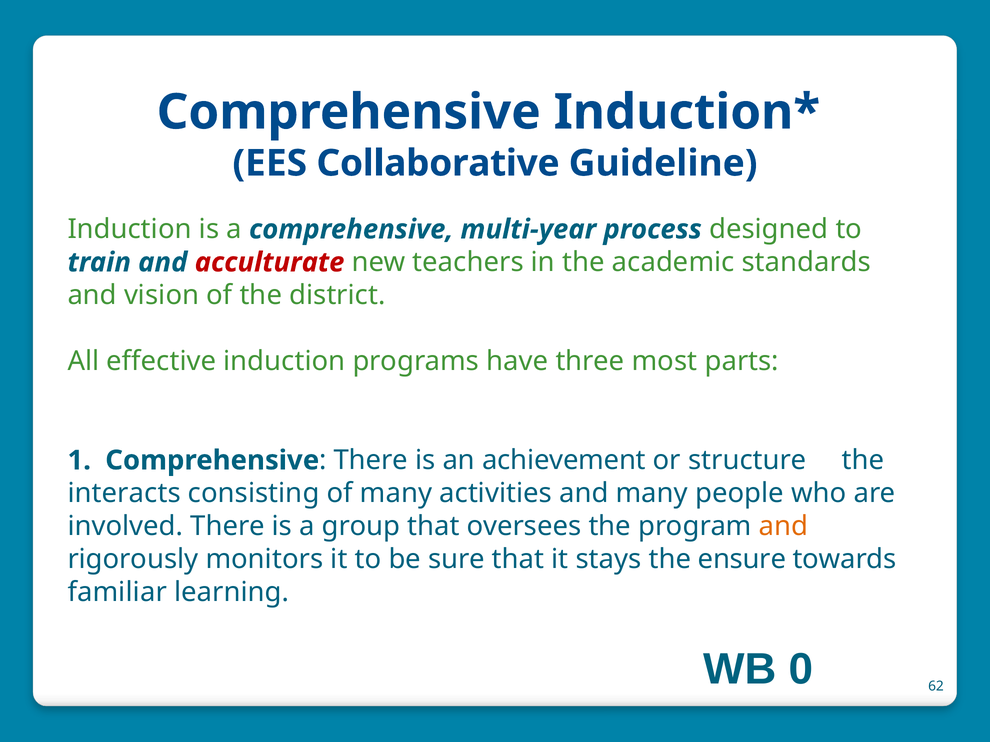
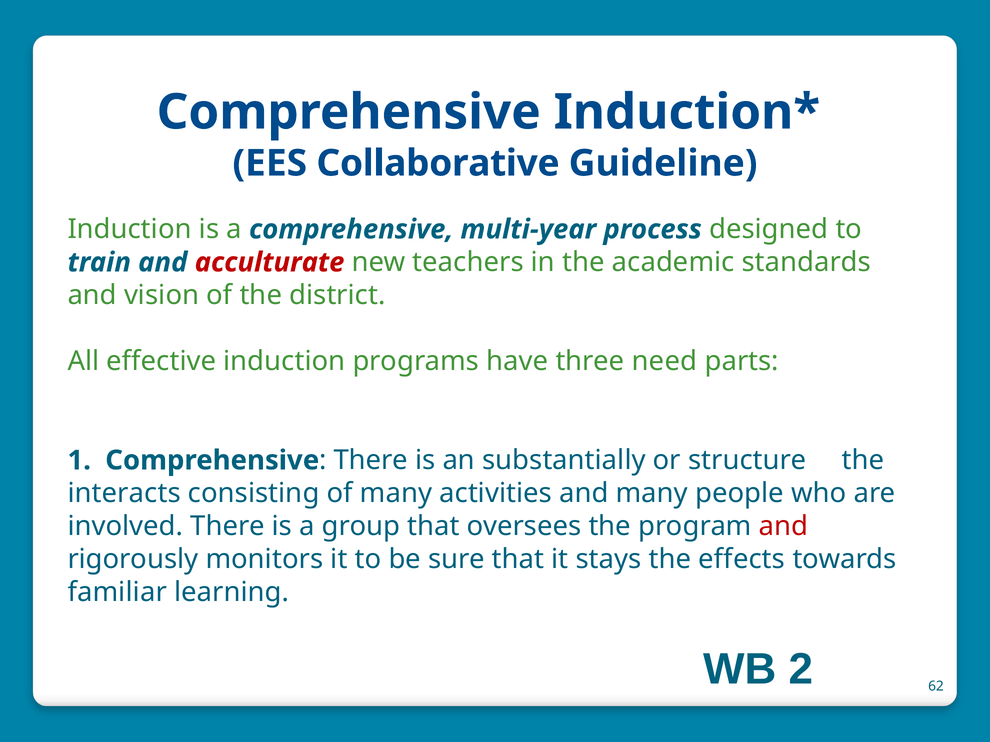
most: most -> need (664, 362)
achievement: achievement -> substantially (564, 461)
and colour: orange -> red (784, 527)
ensure: ensure -> effects (742, 560)
0: 0 -> 2 (801, 670)
